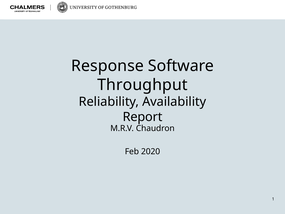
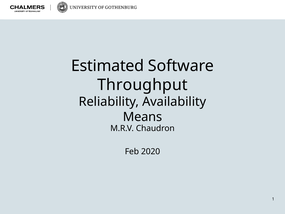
Response: Response -> Estimated (108, 66)
Report: Report -> Means (143, 117)
